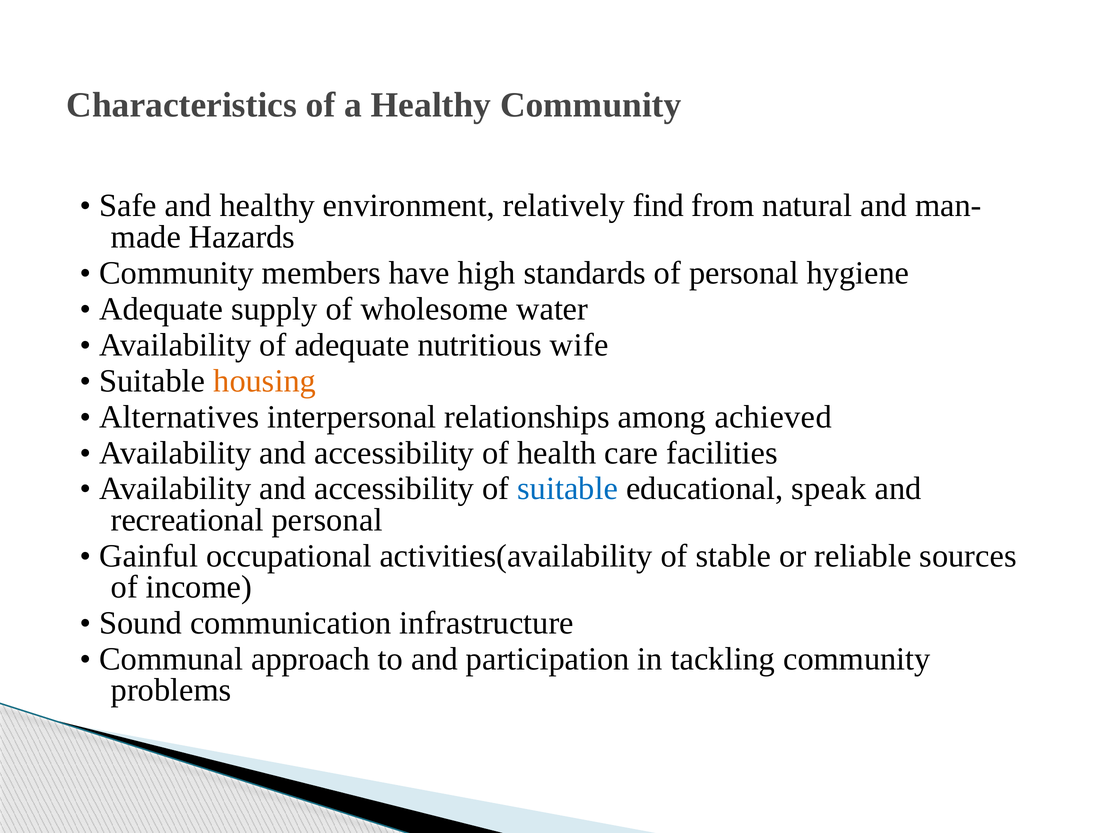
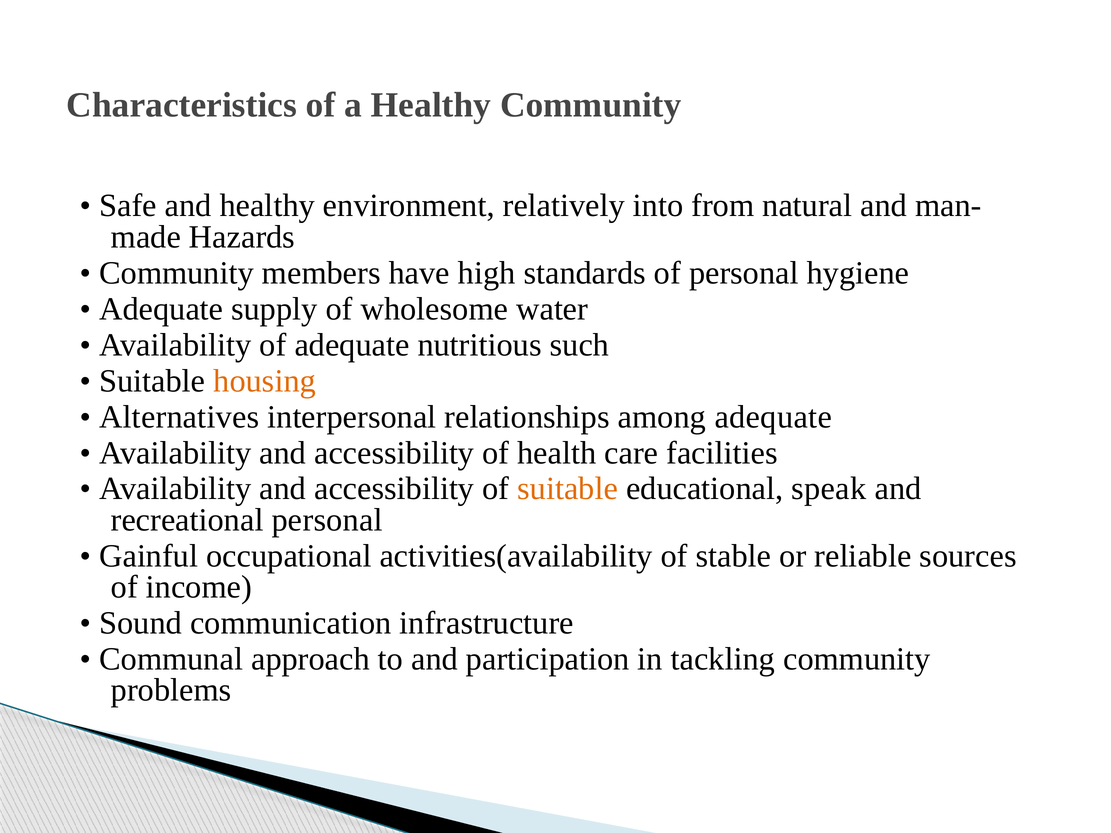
find: find -> into (658, 206)
wife: wife -> such (579, 345)
among achieved: achieved -> adequate (773, 417)
suitable colour: blue -> orange (568, 489)
